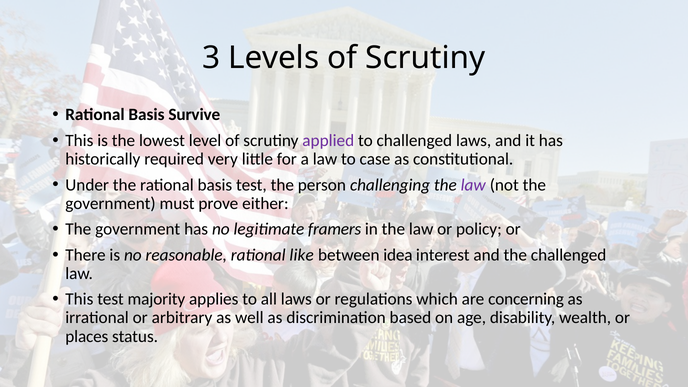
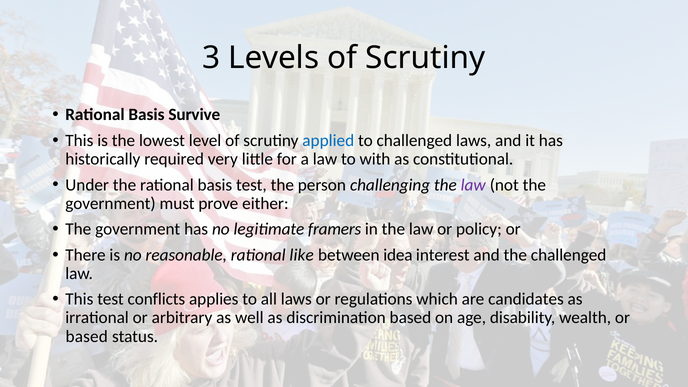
applied colour: purple -> blue (328, 141)
case: case -> with (375, 159)
majority: majority -> conflicts (156, 299)
concerning: concerning -> candidates (526, 299)
places: places -> based (87, 336)
